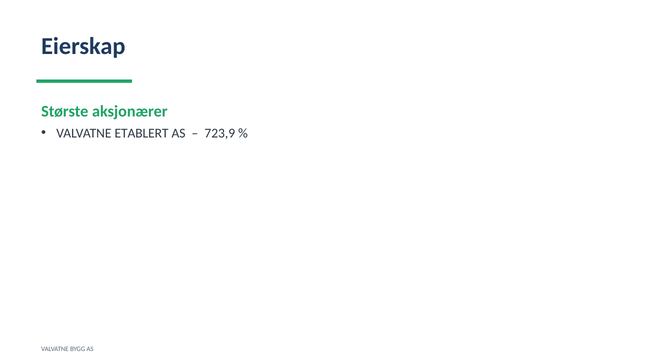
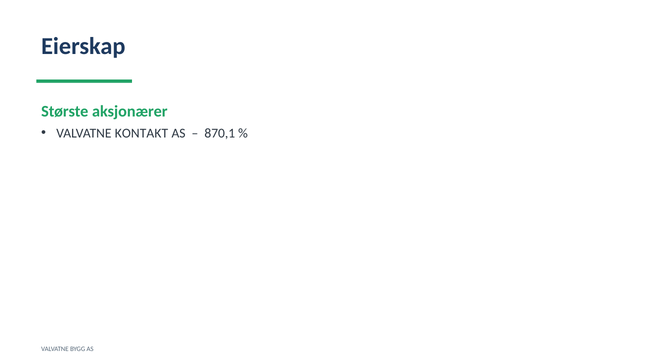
ETABLERT: ETABLERT -> KONTAKT (141, 133)
723,9: 723,9 -> 870,1 (220, 133)
